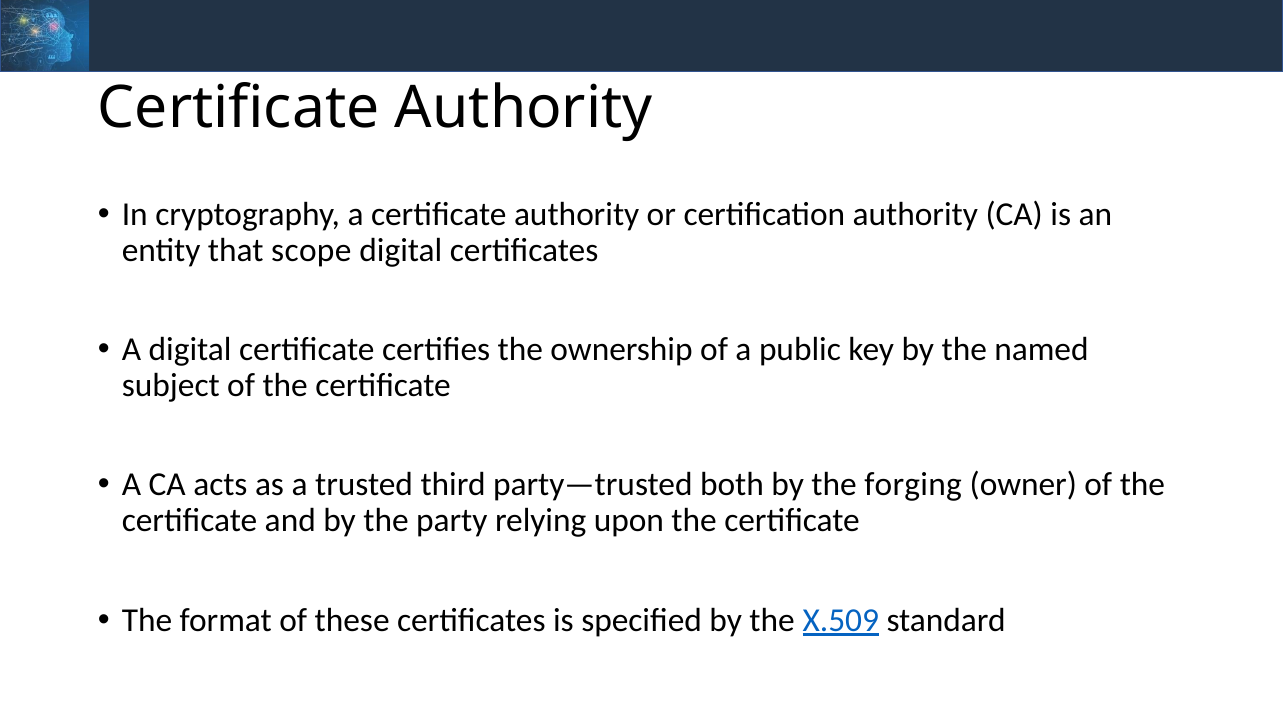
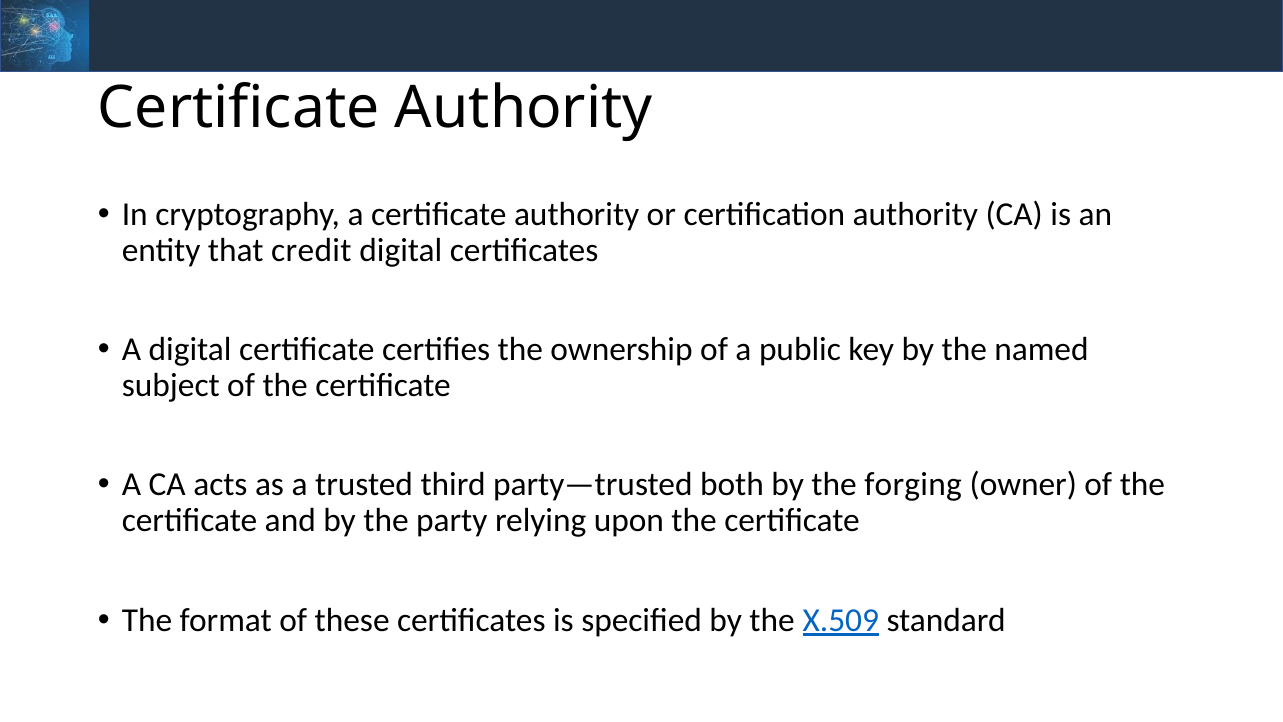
scope: scope -> credit (311, 251)
